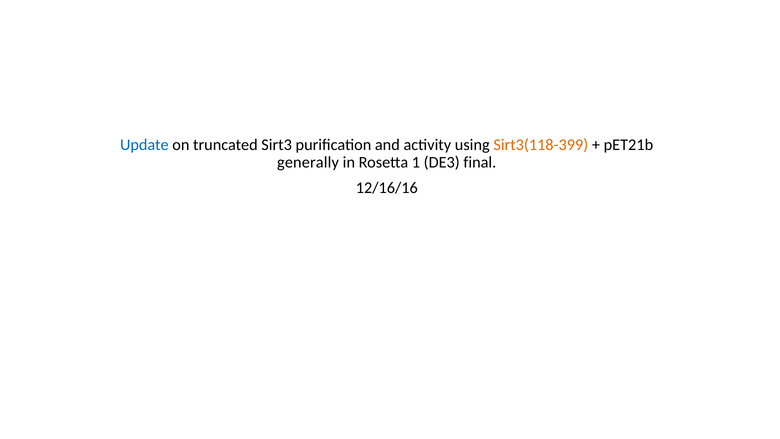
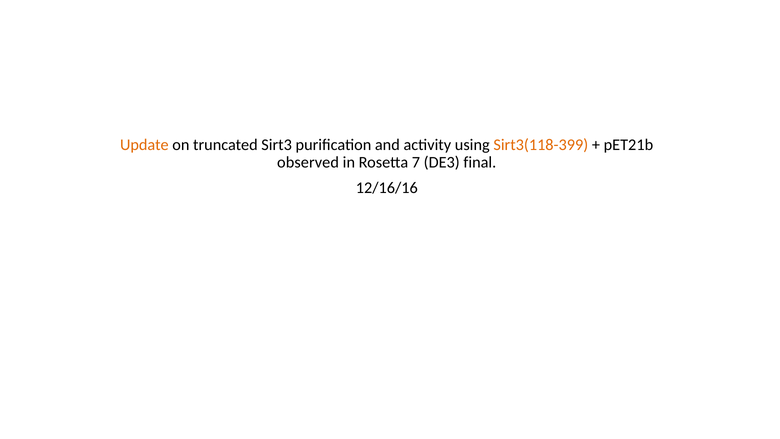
Update colour: blue -> orange (144, 145)
generally: generally -> observed (308, 162)
1: 1 -> 7 (416, 162)
